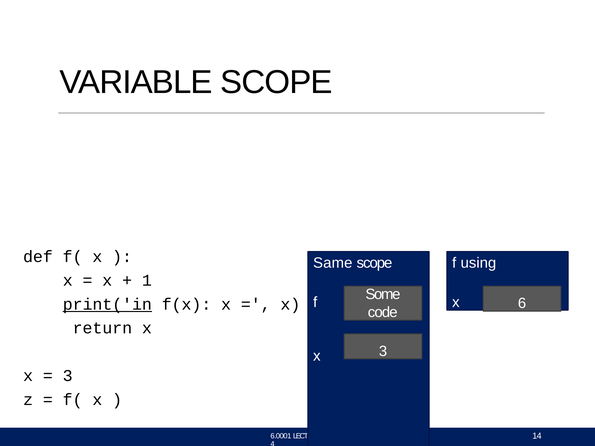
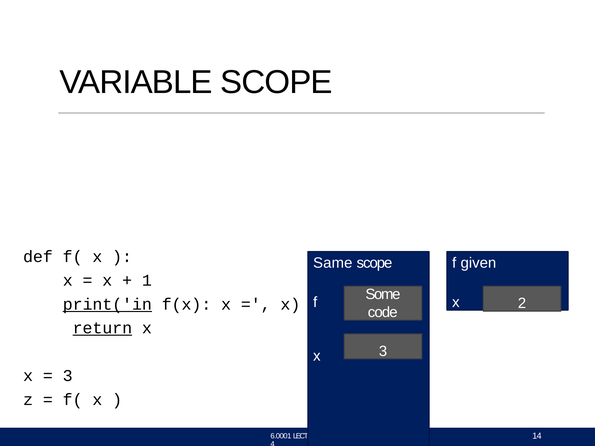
using: using -> given (478, 263)
6: 6 -> 2 (522, 303)
return underline: none -> present (102, 328)
